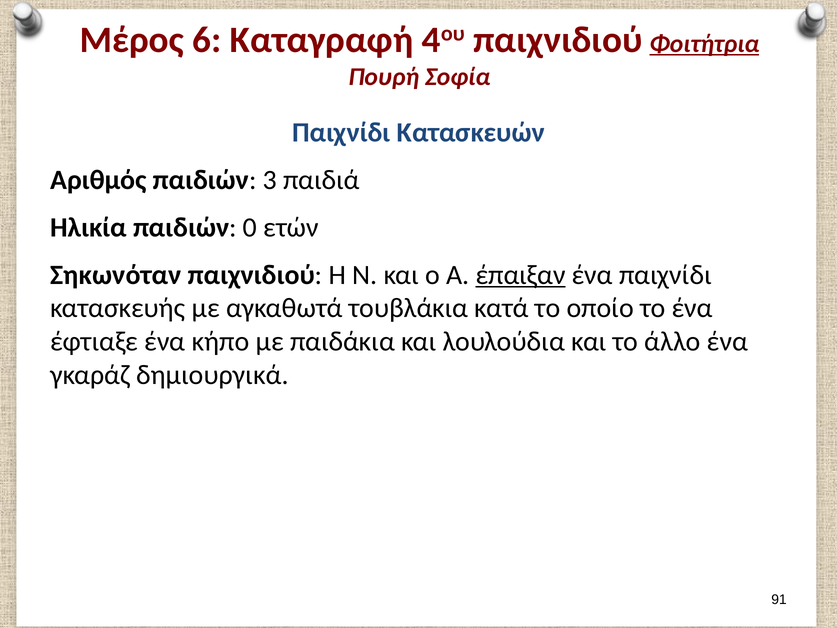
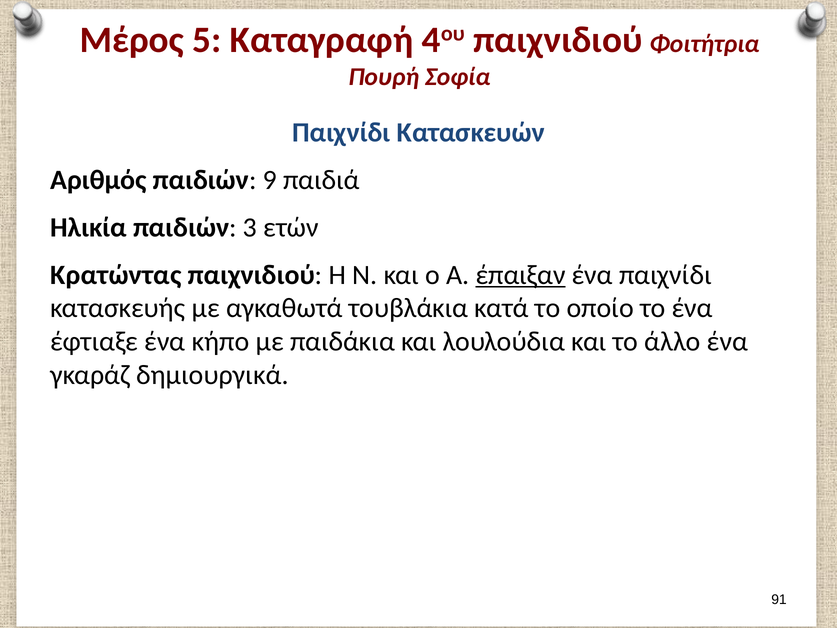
6: 6 -> 5 (207, 40)
Φοιτήτρια underline: present -> none (704, 44)
3: 3 -> 9 (270, 180)
0: 0 -> 3 (250, 227)
Σηκωνόταν: Σηκωνόταν -> Κρατώντας (116, 275)
